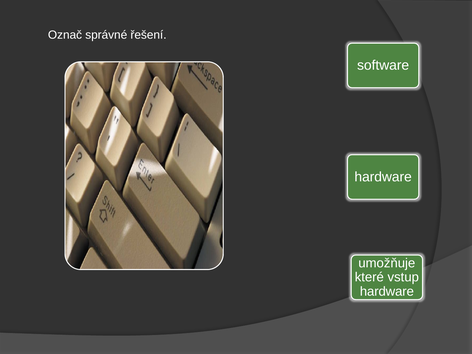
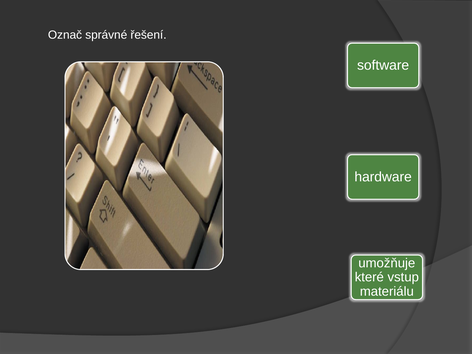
hardware: hardware -> materiálu (387, 291)
